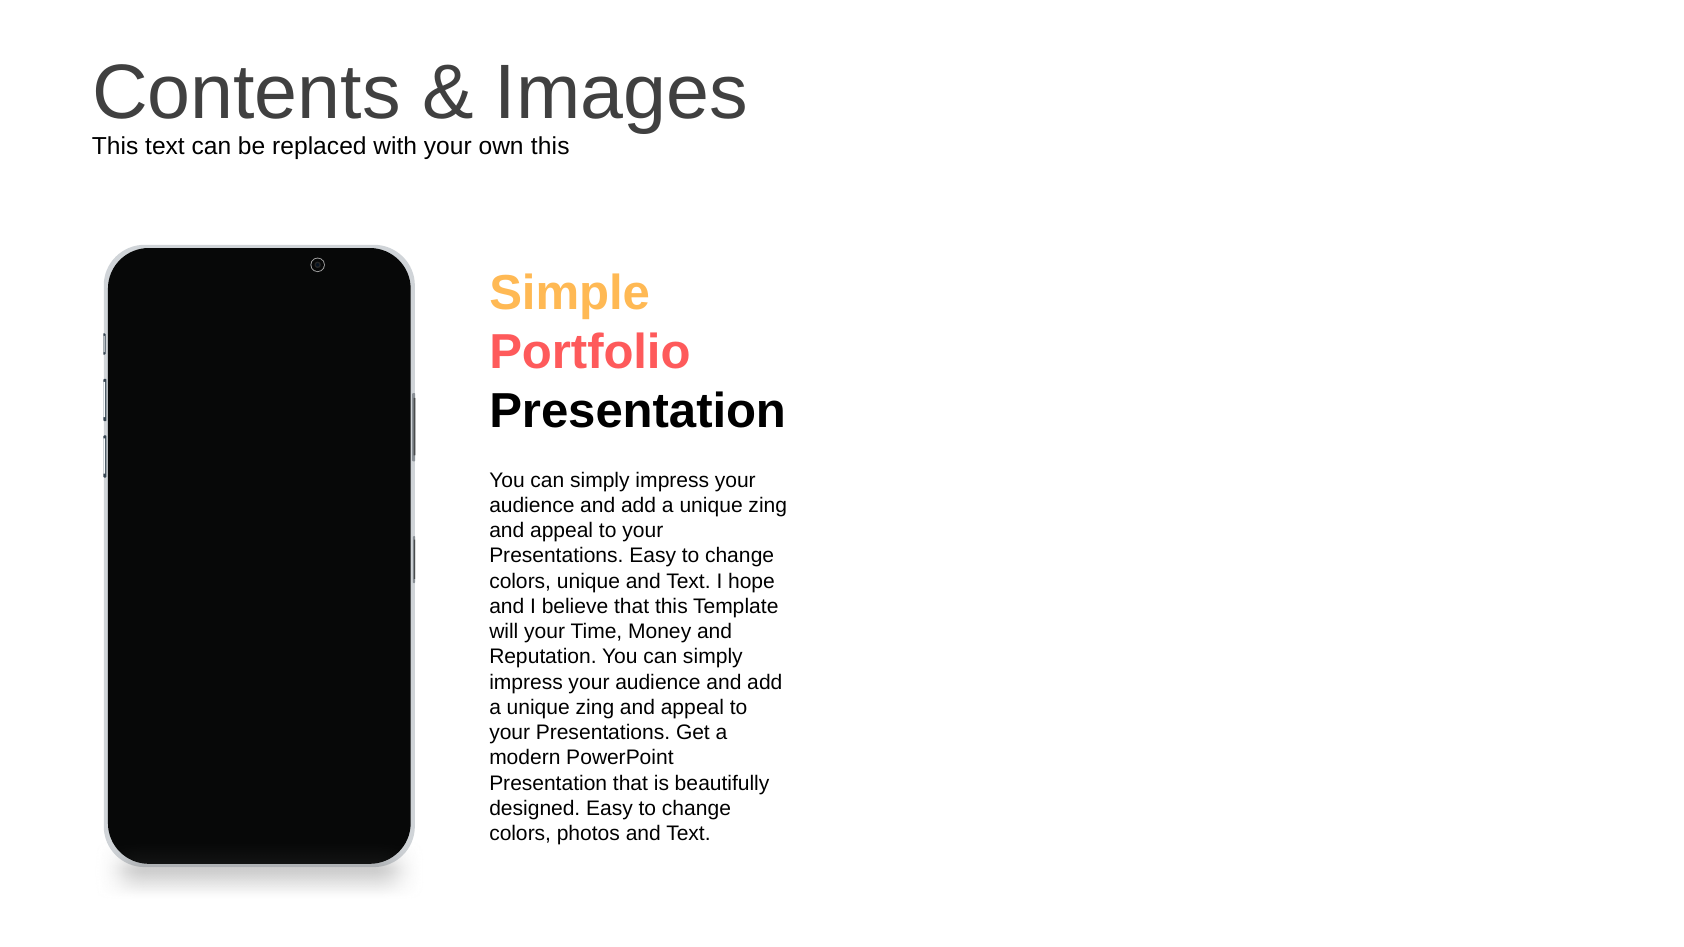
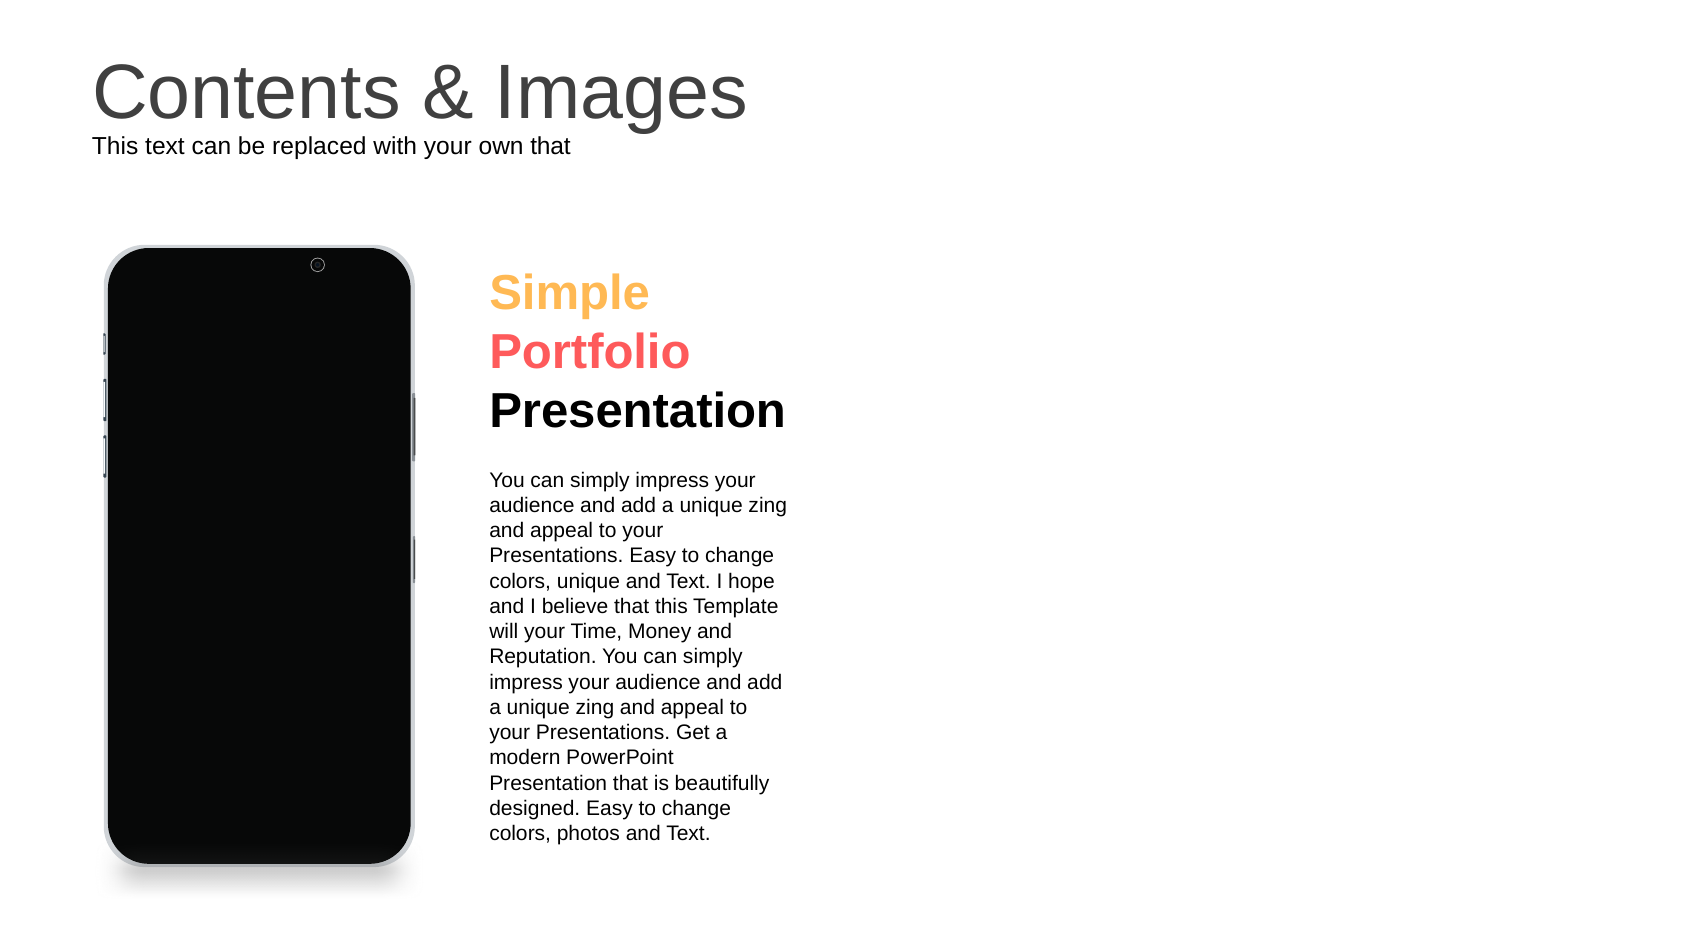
own this: this -> that (550, 146)
